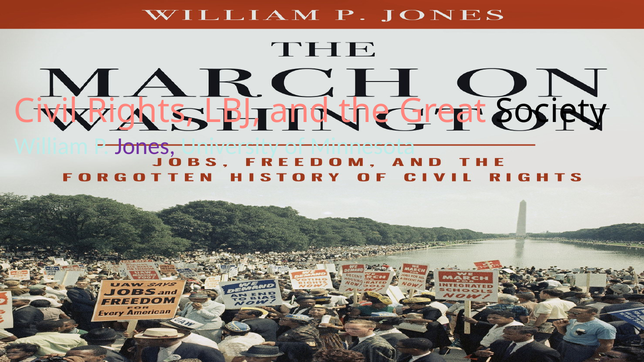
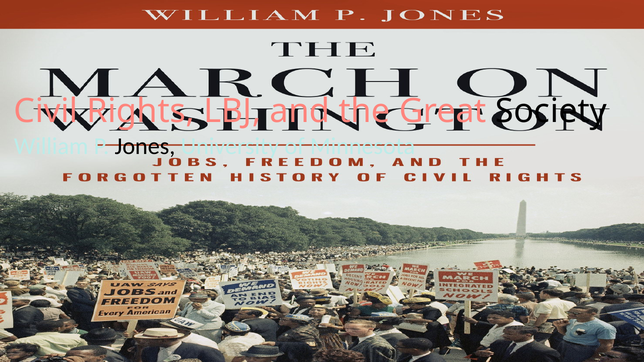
Jones colour: purple -> black (145, 146)
